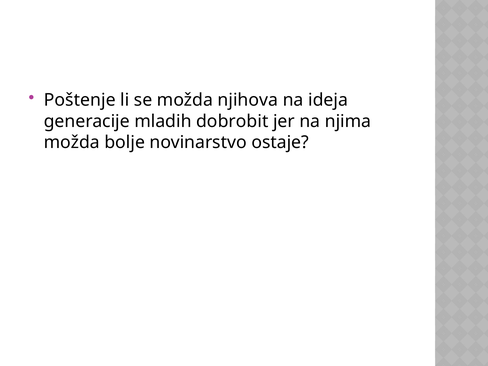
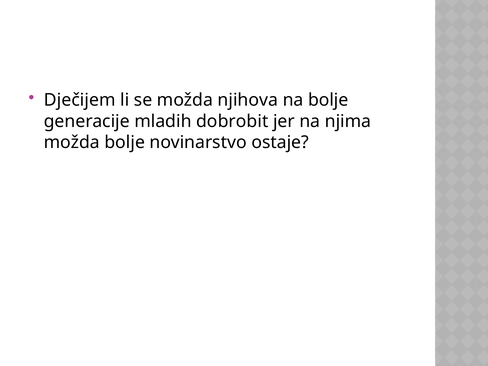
Poštenje: Poštenje -> Dječijem (80, 100)
na ideja: ideja -> bolje (328, 100)
